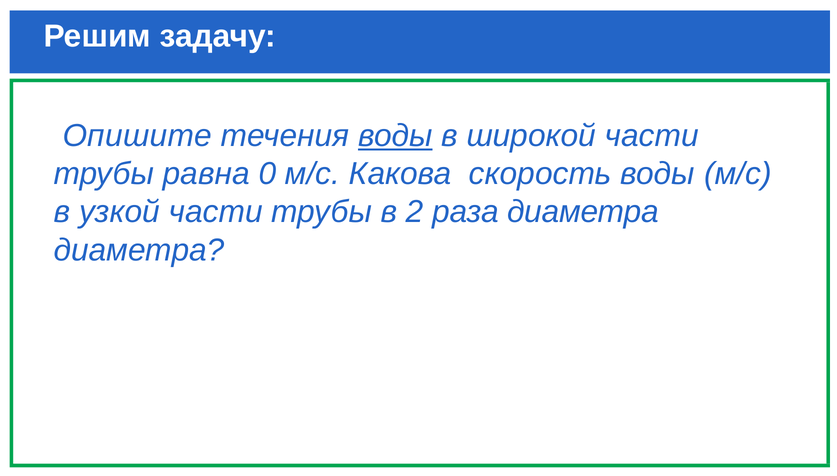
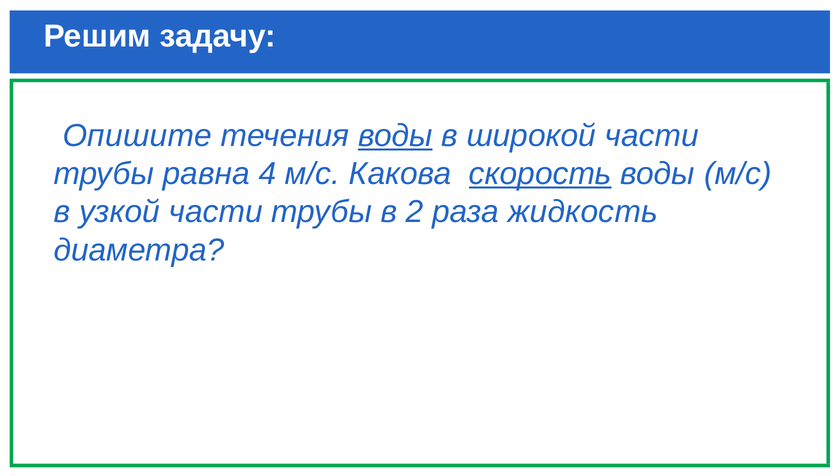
0: 0 -> 4 (267, 174)
скорость underline: none -> present (540, 174)
раза диаметра: диаметра -> жидкость (583, 212)
